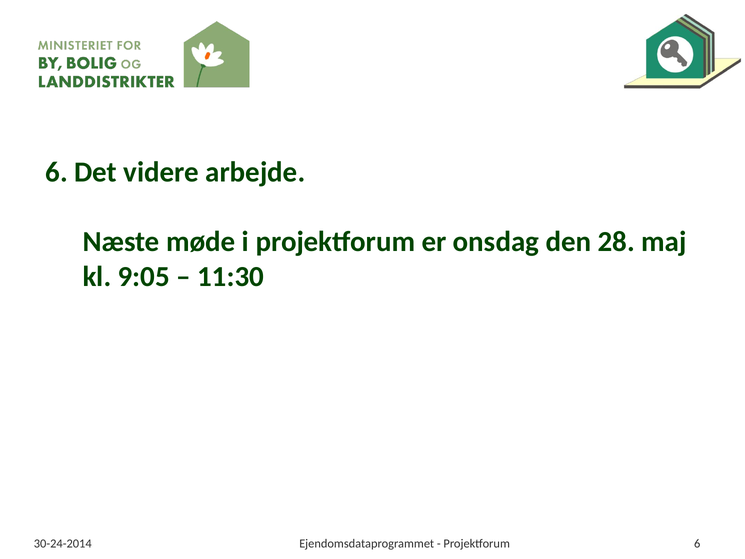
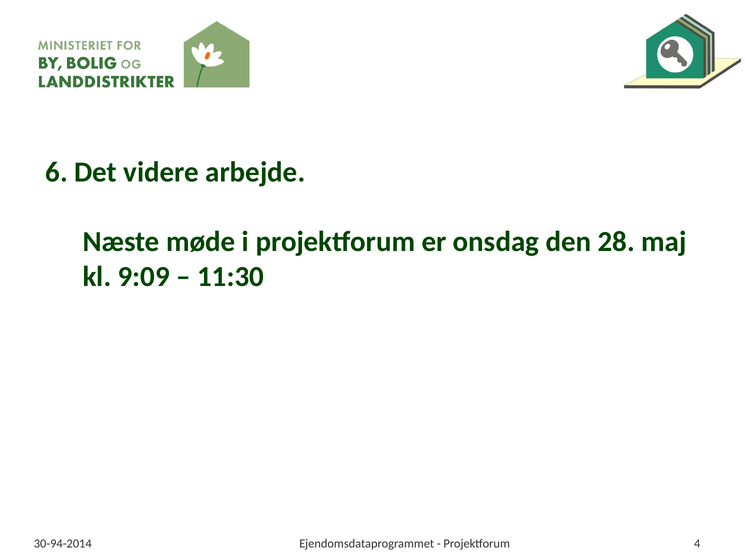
9:05: 9:05 -> 9:09 (144, 277)
30-24-2014: 30-24-2014 -> 30-94-2014 (63, 544)
Projektforum 6: 6 -> 4 (697, 544)
